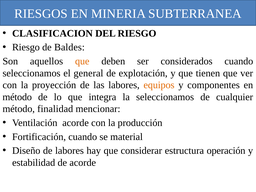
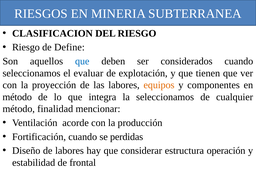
Baldes: Baldes -> Define (69, 47)
que colour: orange -> blue (82, 61)
general: general -> evaluar (88, 73)
material: material -> perdidas (127, 137)
de acorde: acorde -> frontal (83, 163)
